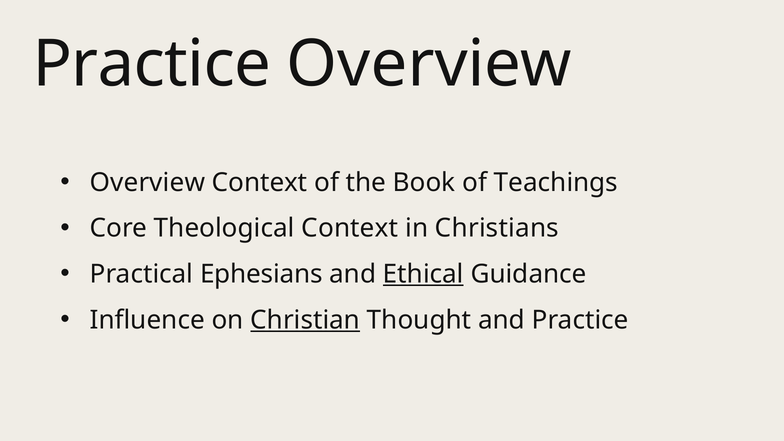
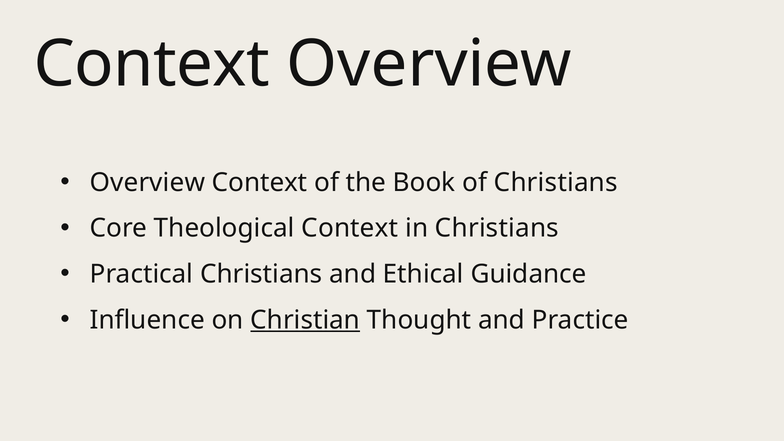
Practice: Practice -> Context (152, 64)
of Teachings: Teachings -> Christians (556, 183)
Practical Ephesians: Ephesians -> Christians (261, 274)
Ethical underline: present -> none (423, 274)
